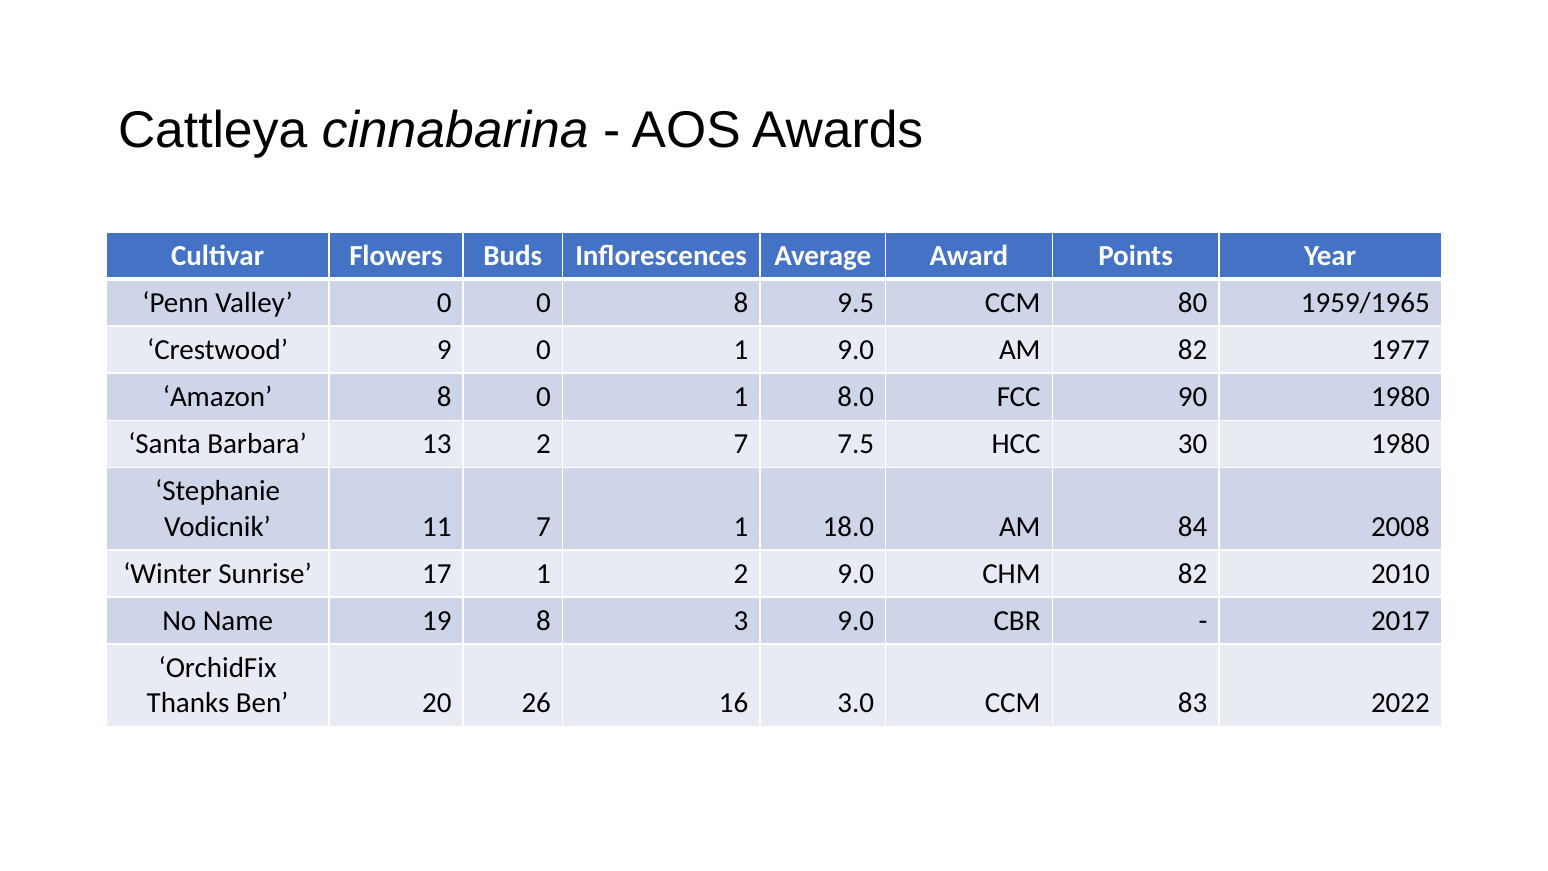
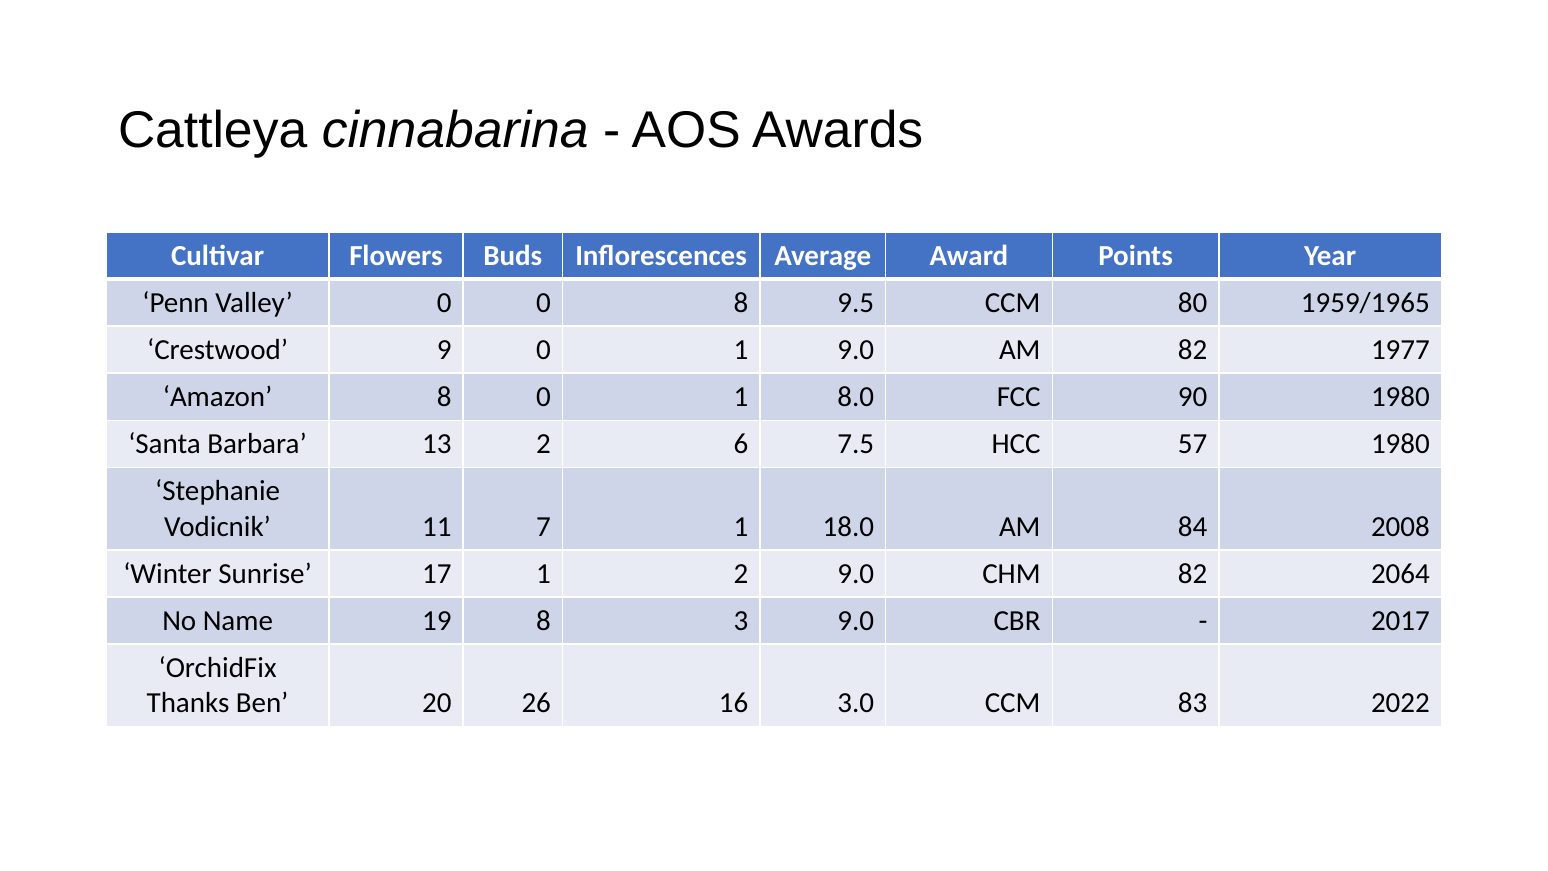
2 7: 7 -> 6 (741, 444)
30: 30 -> 57 (1193, 444)
2010: 2010 -> 2064 (1400, 574)
